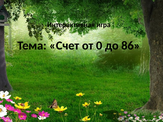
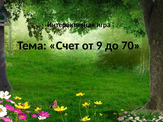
0: 0 -> 9 (99, 46)
86: 86 -> 70 (131, 46)
